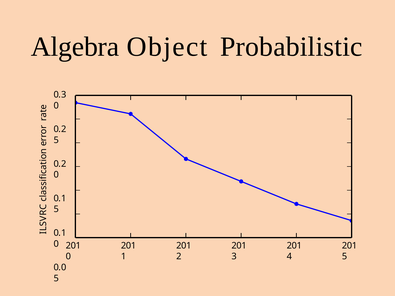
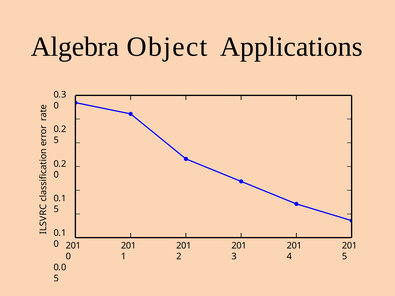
Probabilistic: Probabilistic -> Applications (291, 47)
